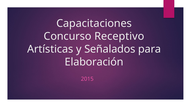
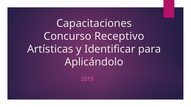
Señalados: Señalados -> Identificar (110, 49)
Elaboración: Elaboración -> Aplicándolo (94, 62)
